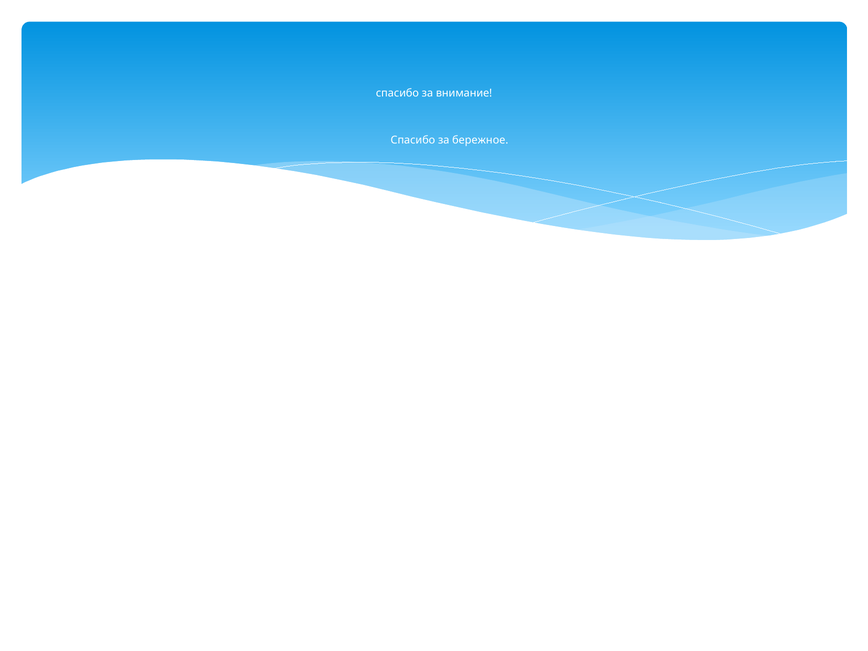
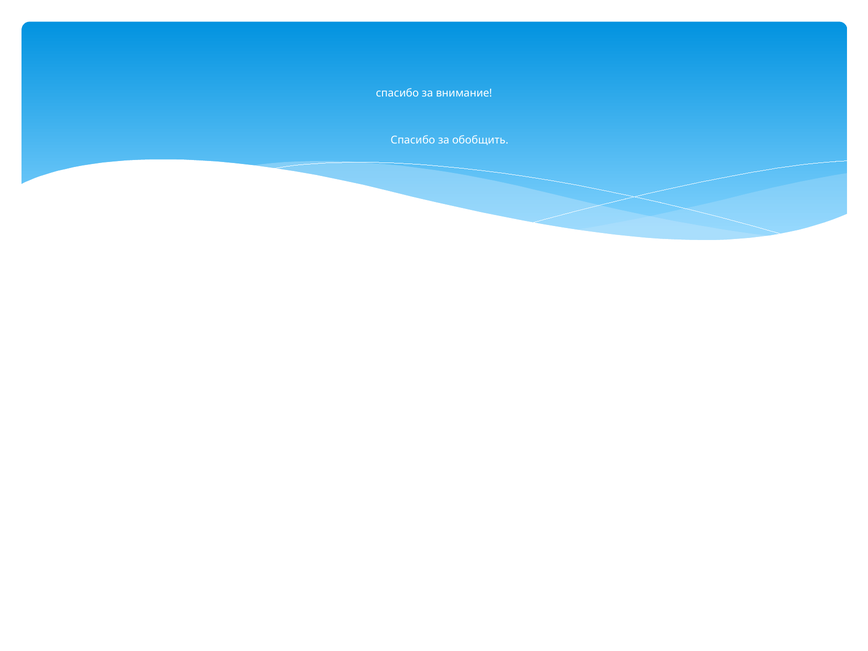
бережное: бережное -> обобщить (480, 140)
